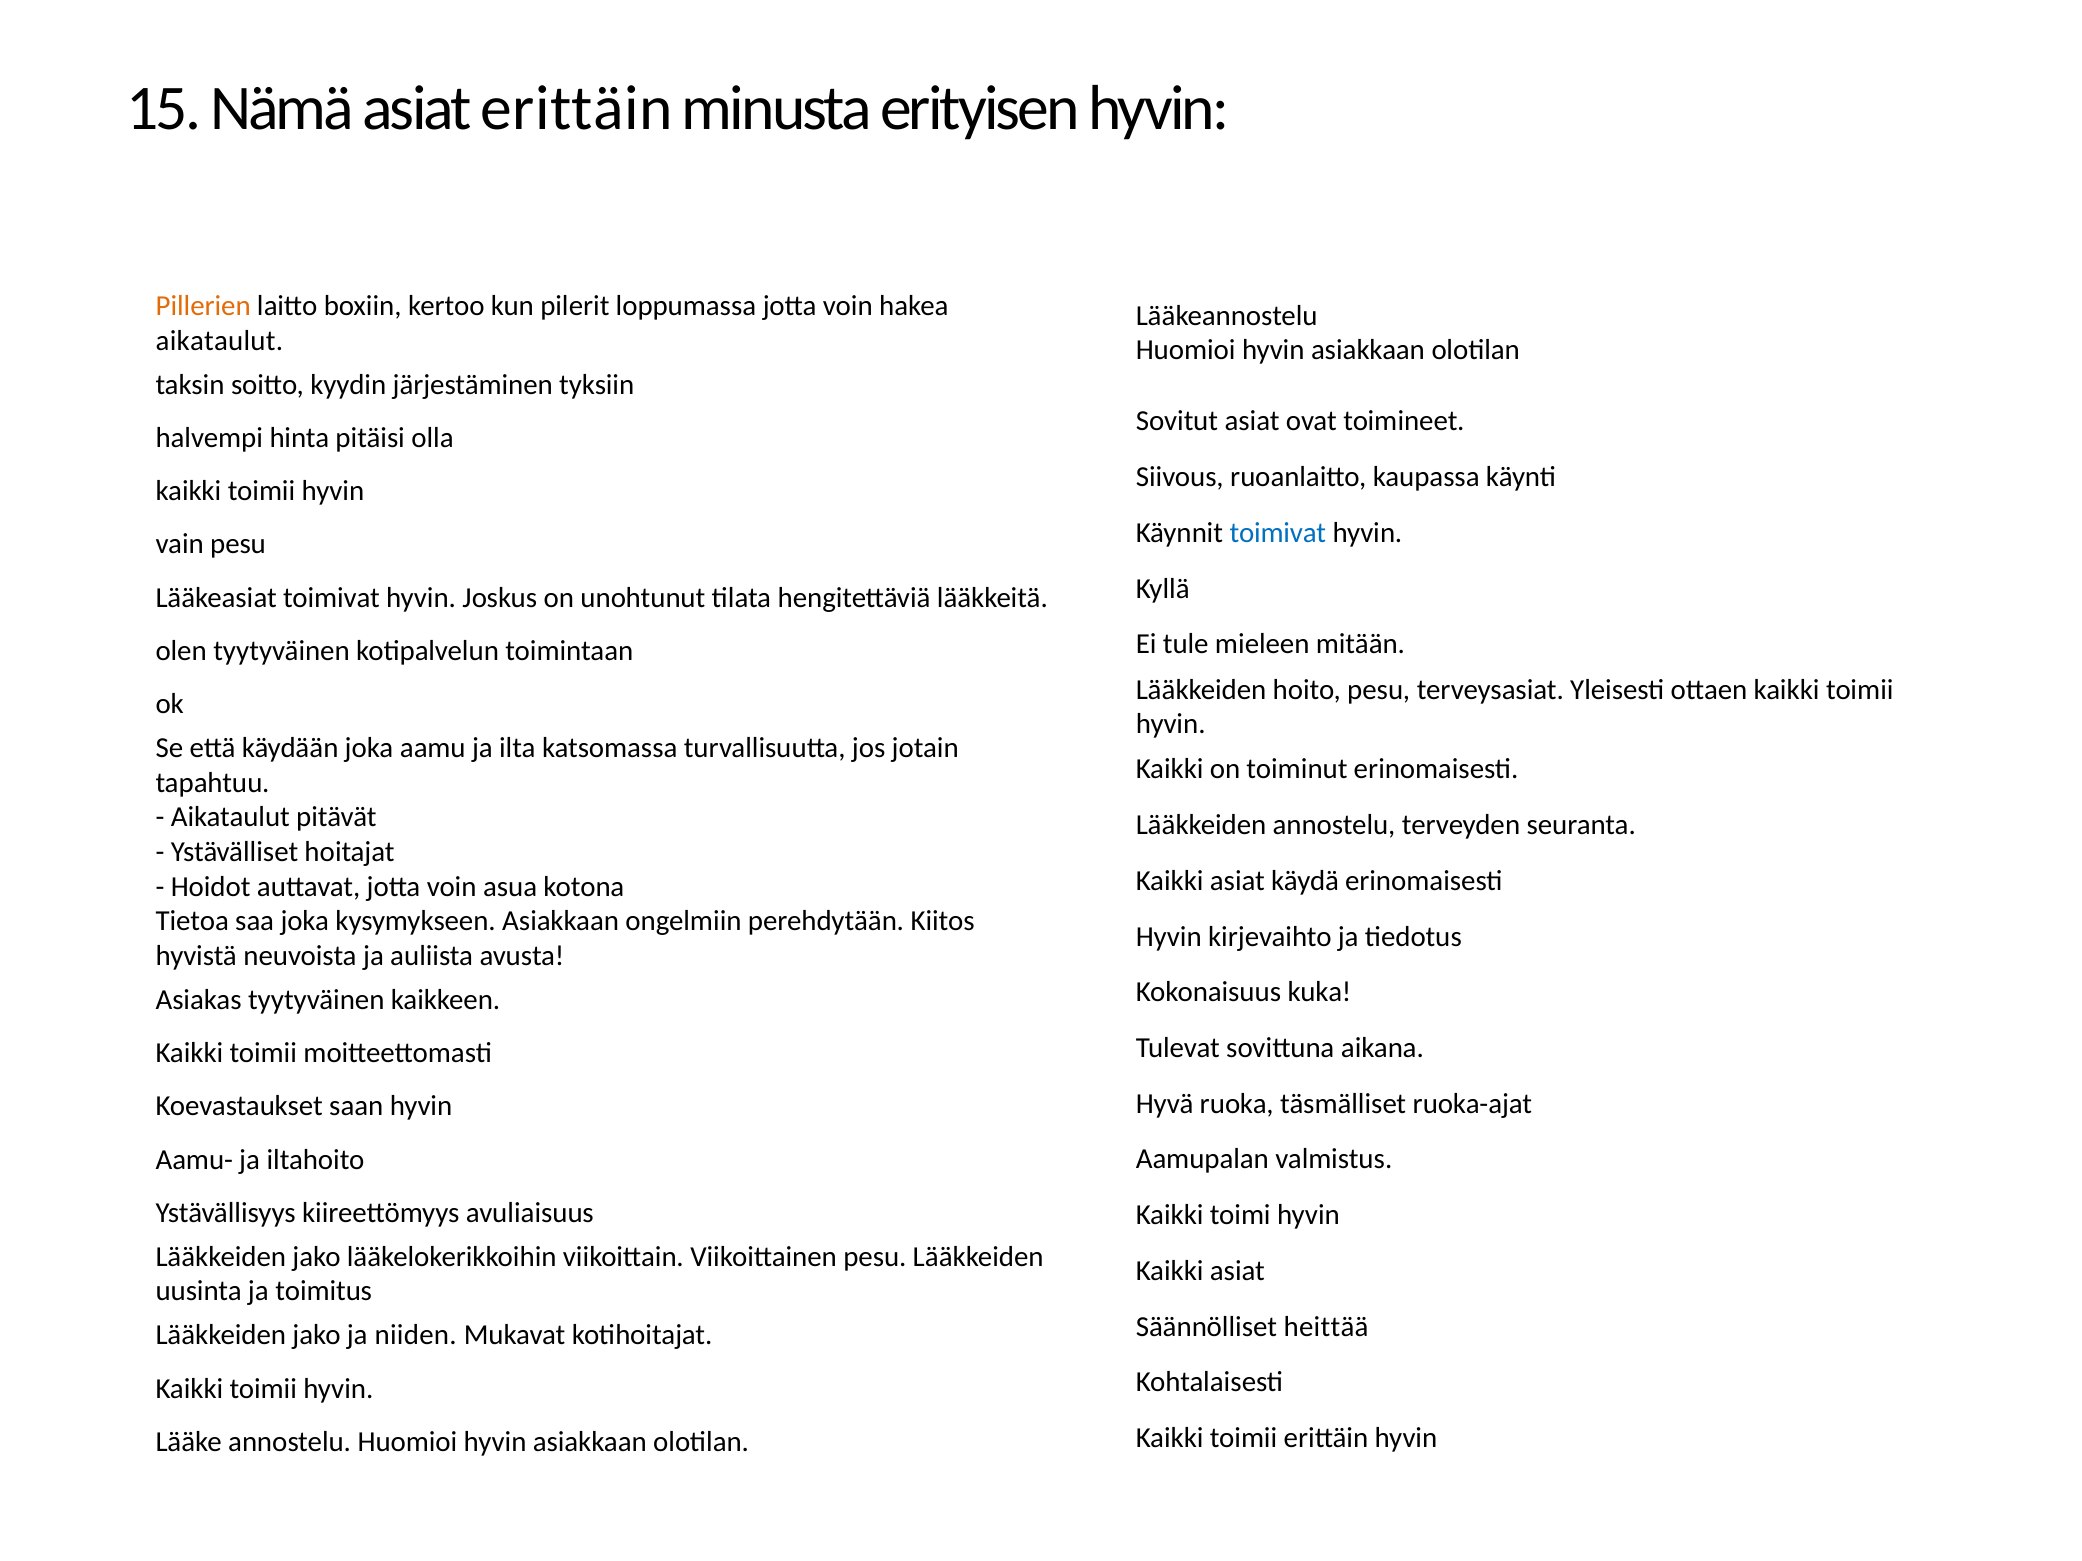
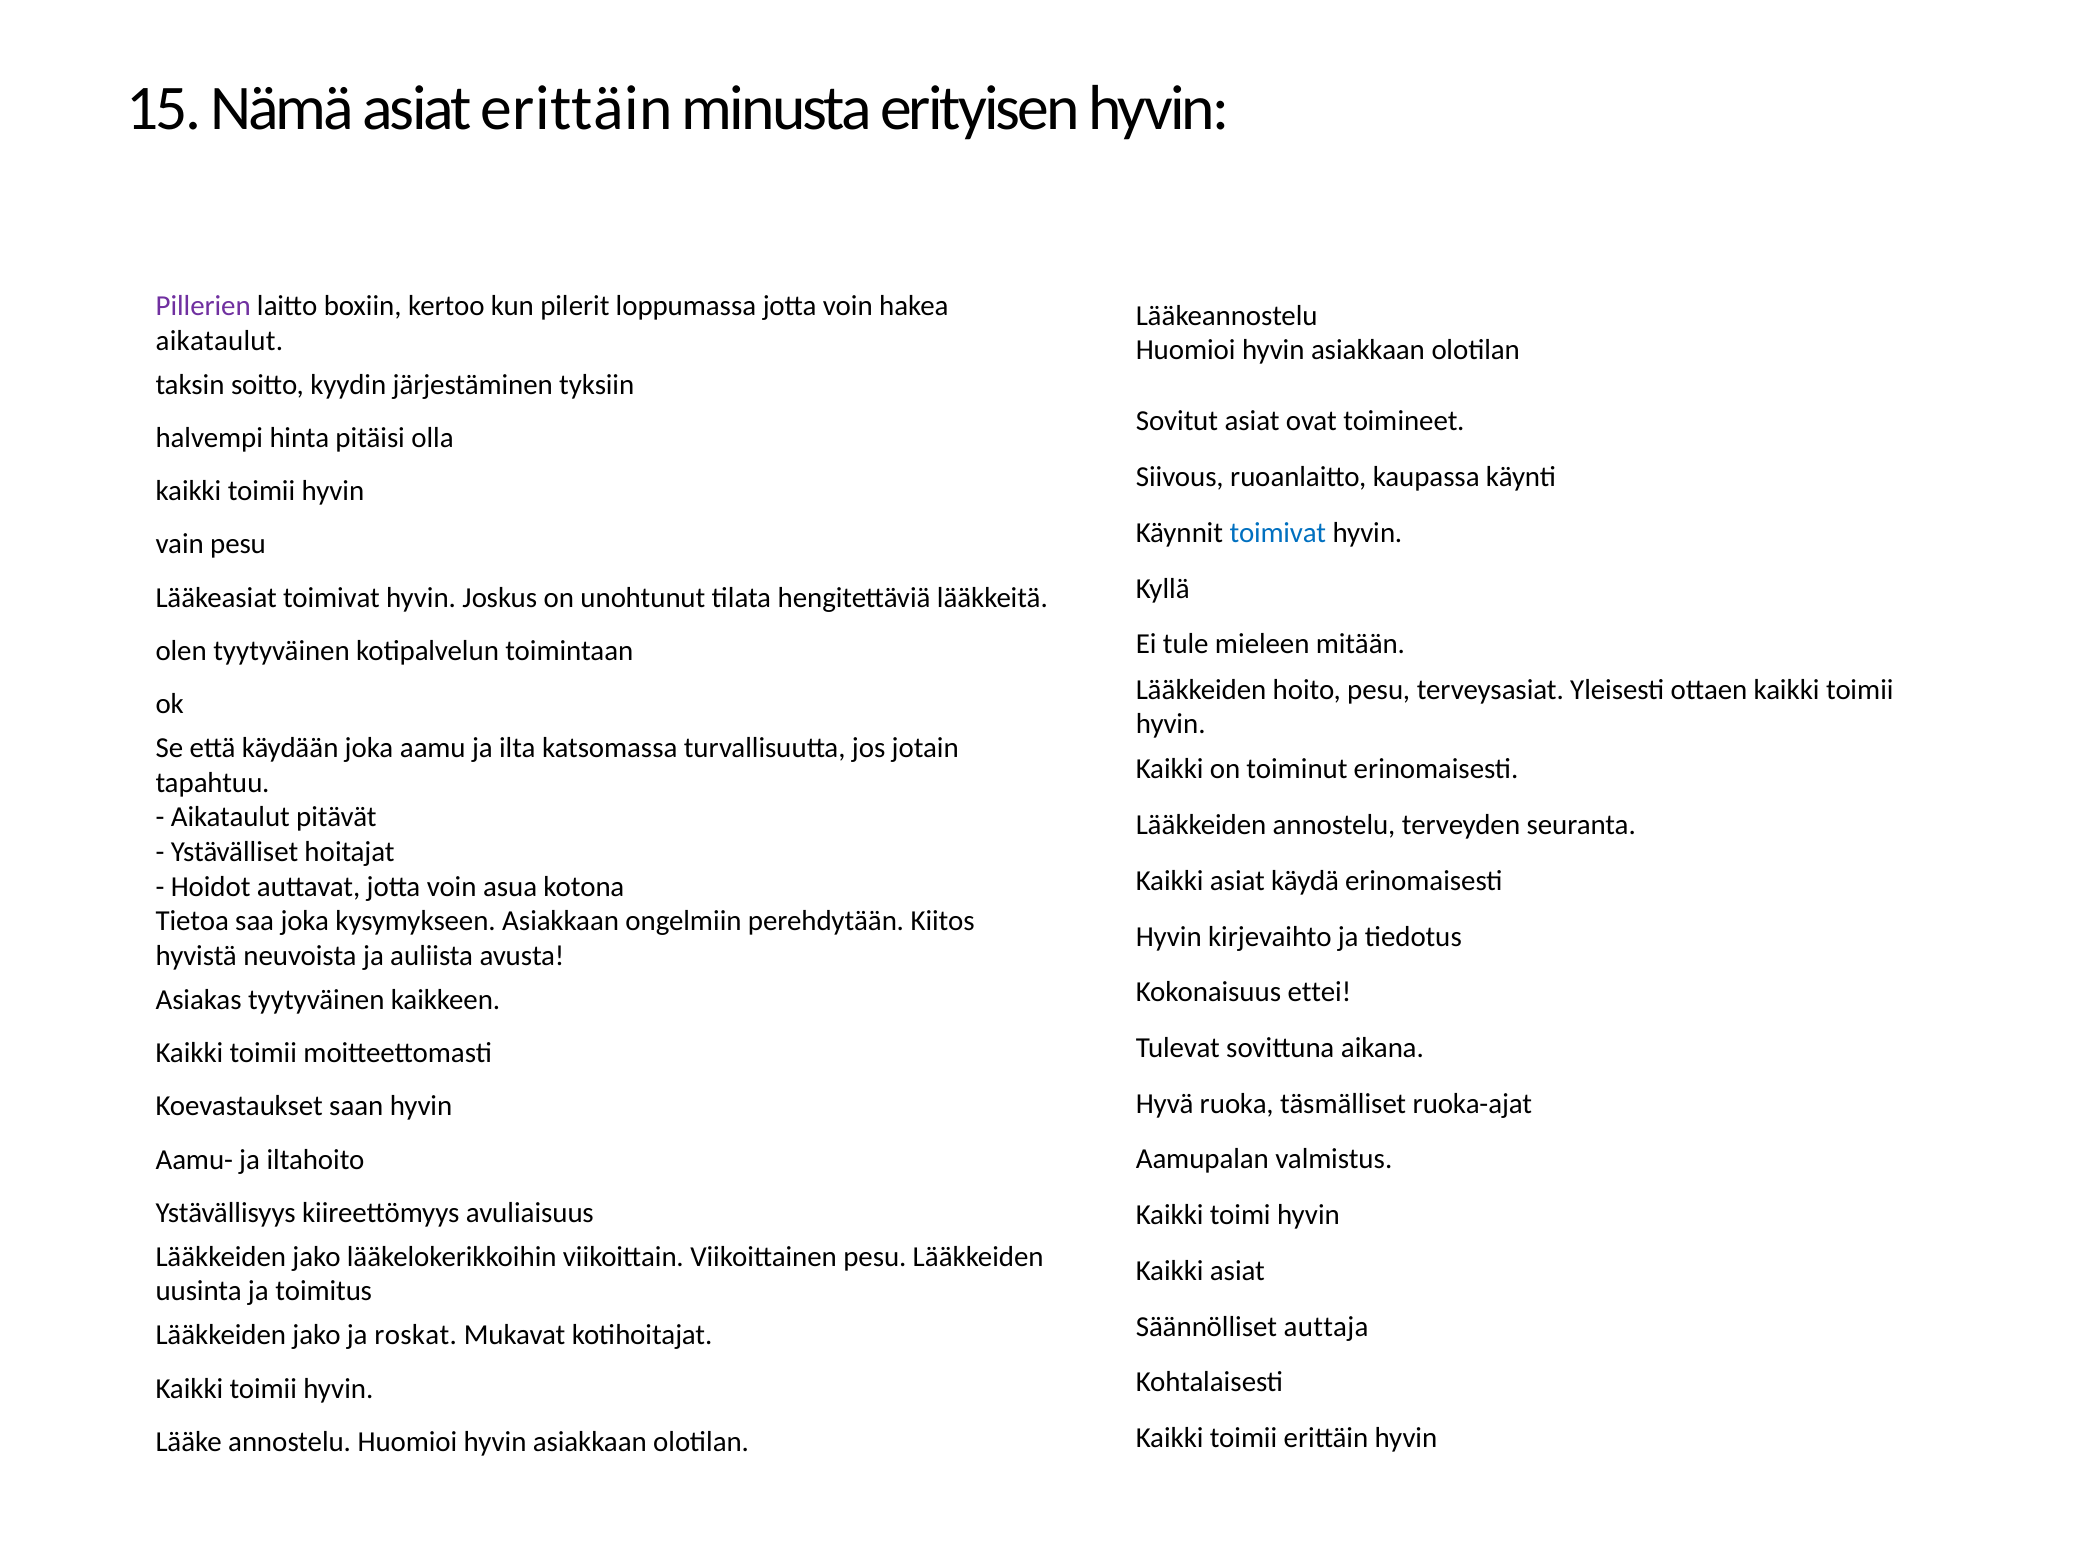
Pillerien colour: orange -> purple (203, 306)
kuka: kuka -> ettei (1319, 993)
heittää: heittää -> auttaja (1326, 1327)
niiden: niiden -> roskat (416, 1336)
